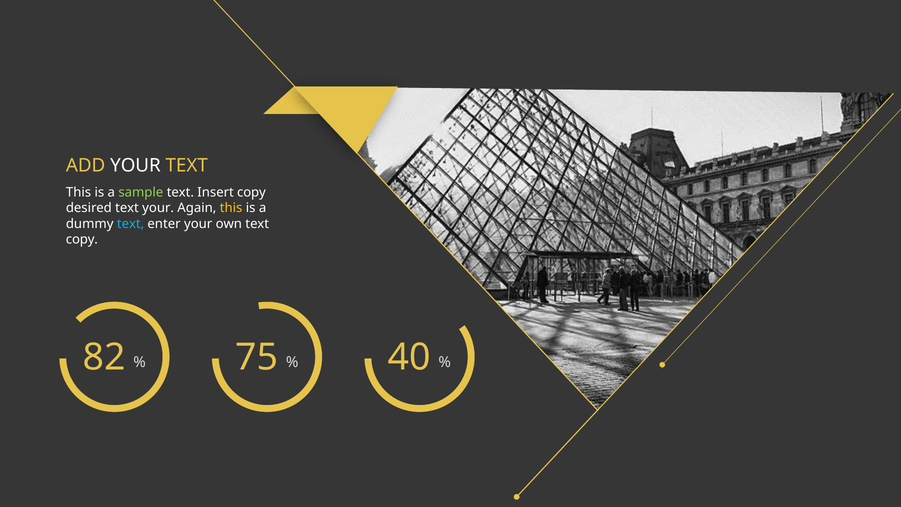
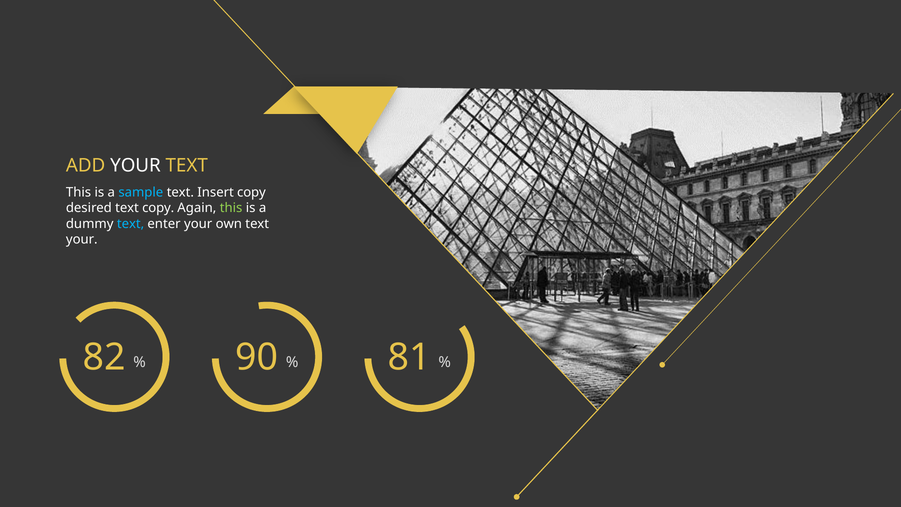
sample colour: light green -> light blue (141, 192)
text your: your -> copy (158, 208)
this colour: yellow -> light green (231, 208)
copy: copy -> your (82, 240)
75: 75 -> 90 (257, 357)
40: 40 -> 81 (409, 357)
